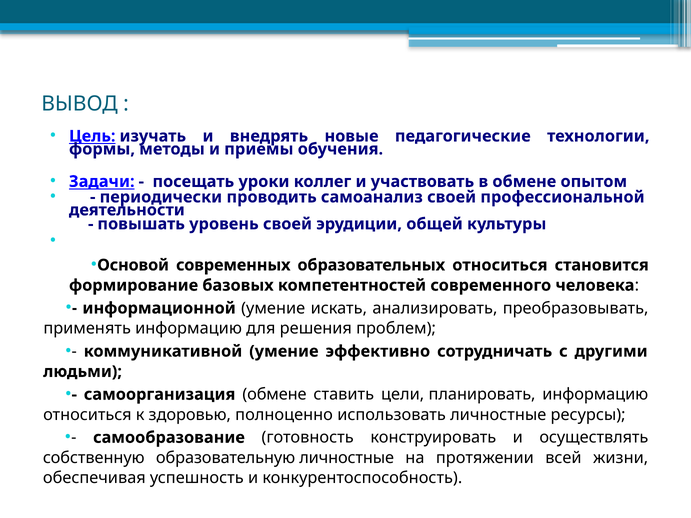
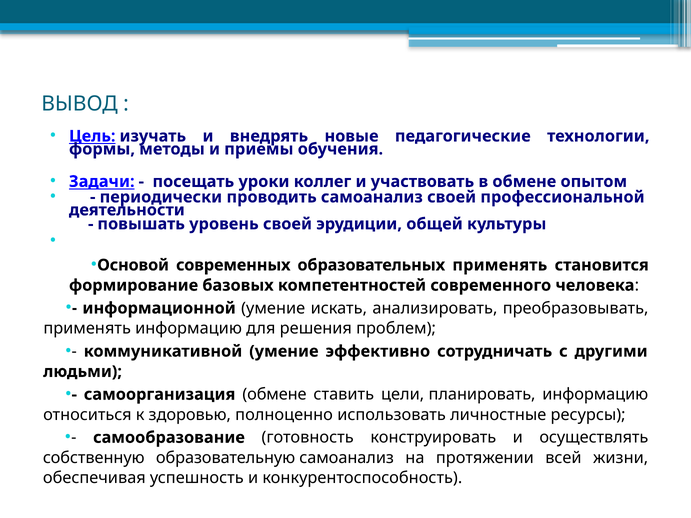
относиться: относиться -> применять (500, 265)
образовательную личностные: личностные -> самоанализ (347, 458)
